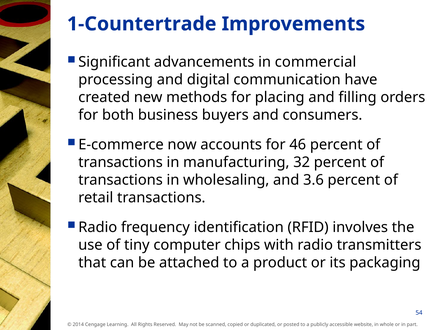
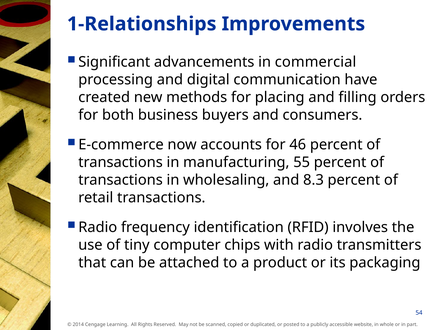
1-Countertrade: 1-Countertrade -> 1-Relationships (142, 24)
32: 32 -> 55 (302, 162)
3.6: 3.6 -> 8.3 (313, 179)
